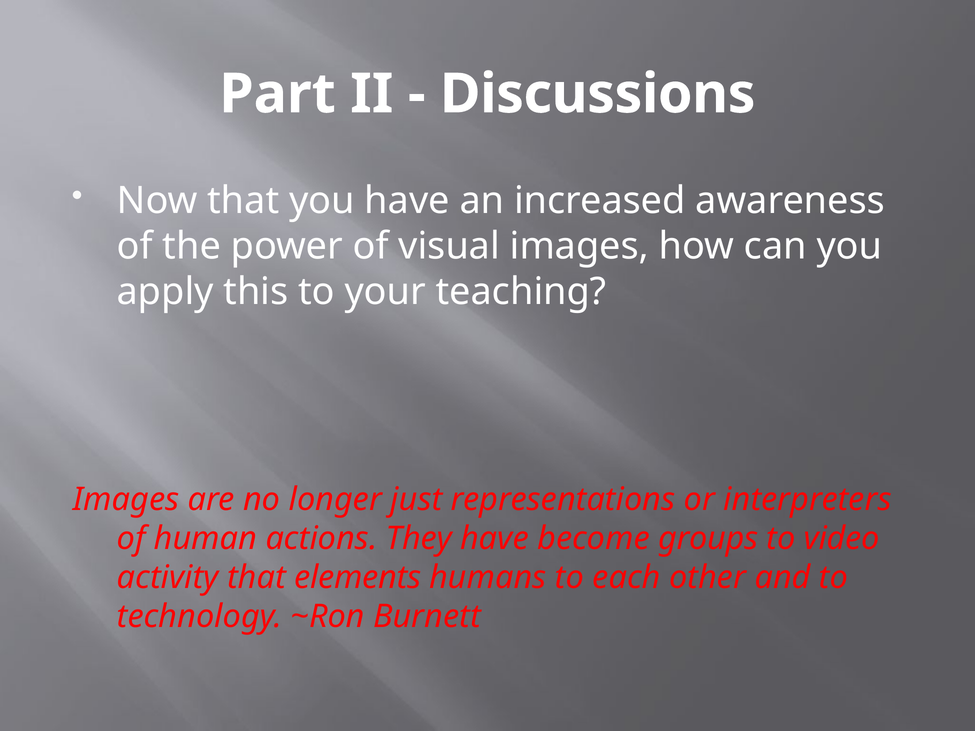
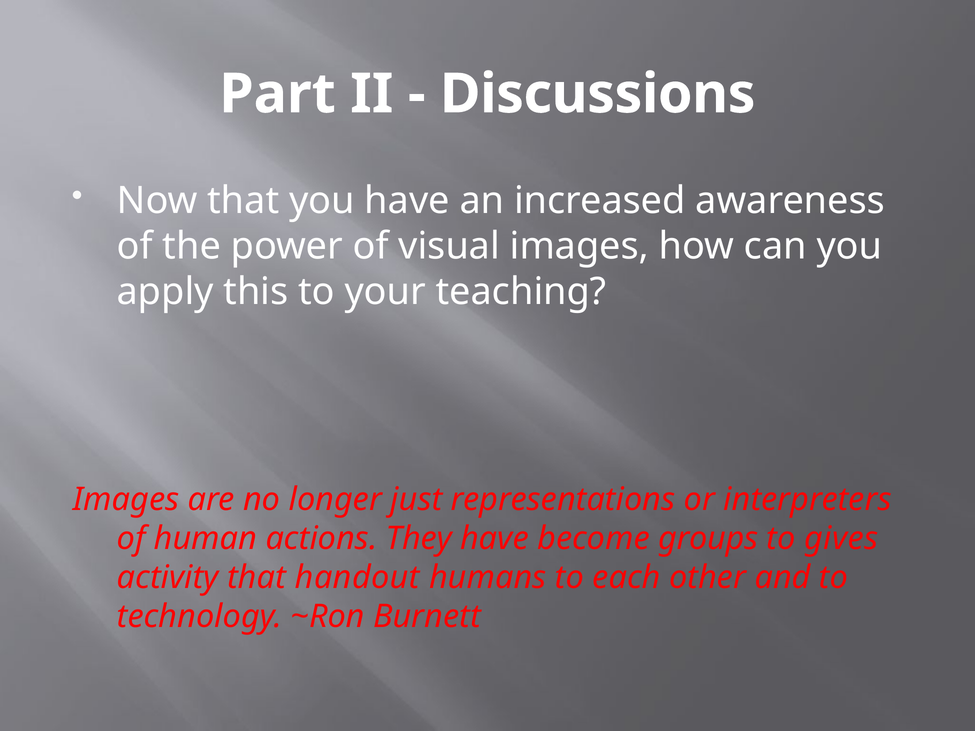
video: video -> gives (841, 539)
elements: elements -> handout (357, 578)
